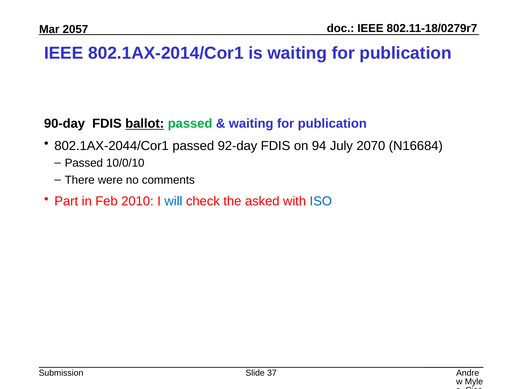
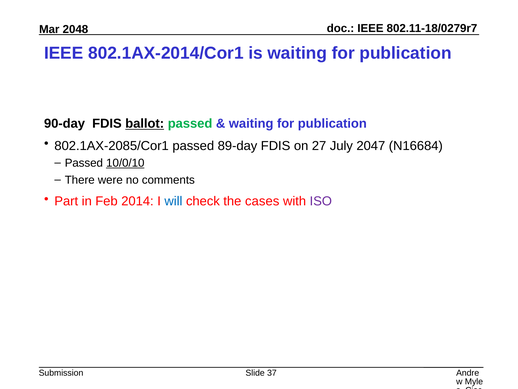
2057: 2057 -> 2048 (75, 29)
802.1AX-2044/Cor1: 802.1AX-2044/Cor1 -> 802.1AX-2085/Cor1 (112, 146)
92-day: 92-day -> 89-day (238, 146)
94: 94 -> 27 (319, 146)
2070: 2070 -> 2047 (371, 146)
10/0/10 underline: none -> present (125, 163)
2010: 2010 -> 2014 (137, 201)
asked: asked -> cases (262, 201)
ISO colour: blue -> purple (321, 201)
